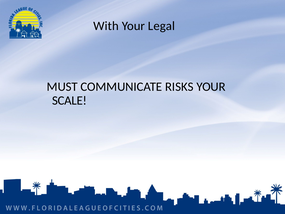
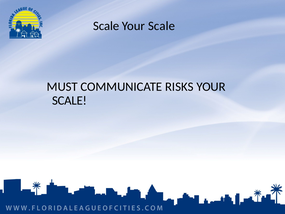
With: With -> Scale (106, 26)
Legal: Legal -> Scale (162, 26)
